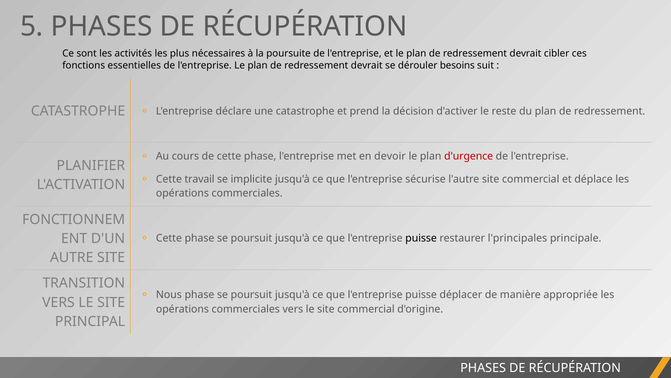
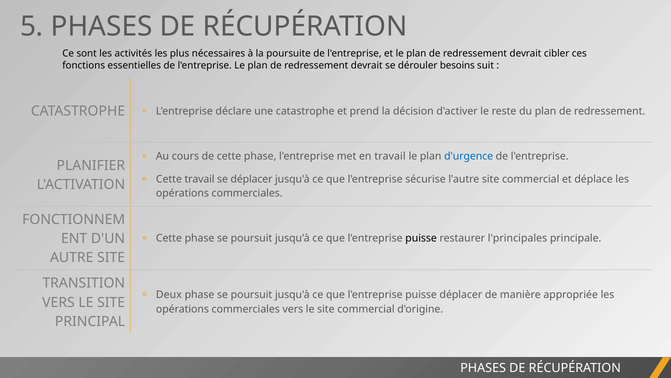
en devoir: devoir -> travail (390, 156)
d'urgence colour: red -> blue (469, 156)
se implicite: implicite -> déplacer (252, 179)
Nous: Nous -> Deux (169, 295)
